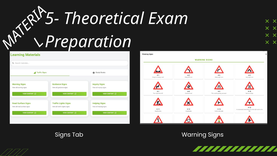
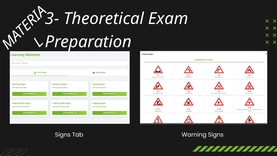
5-: 5- -> 3- (52, 19)
